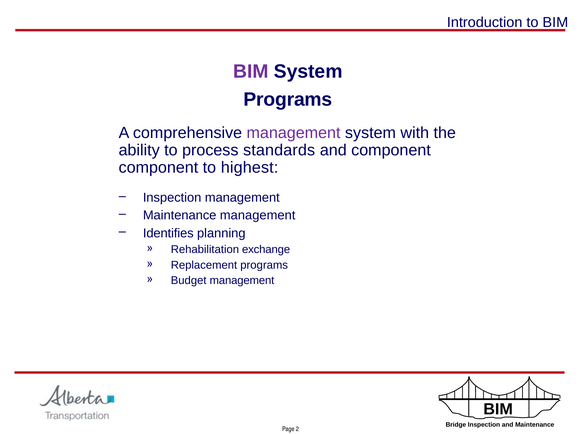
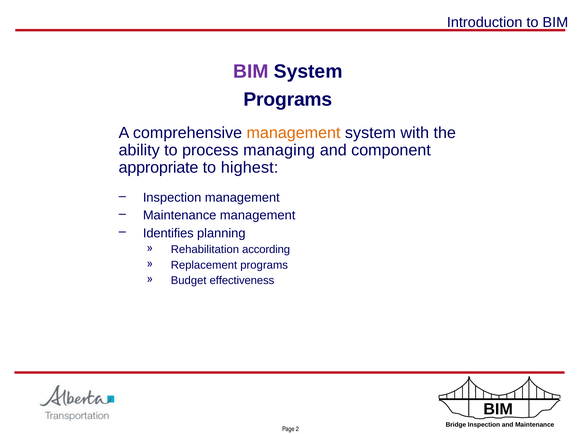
management colour: purple -> orange (294, 133)
standards: standards -> managing (279, 150)
component: component -> appropriate (159, 168)
exchange: exchange -> according (266, 250)
Budget management: management -> effectiveness (242, 281)
